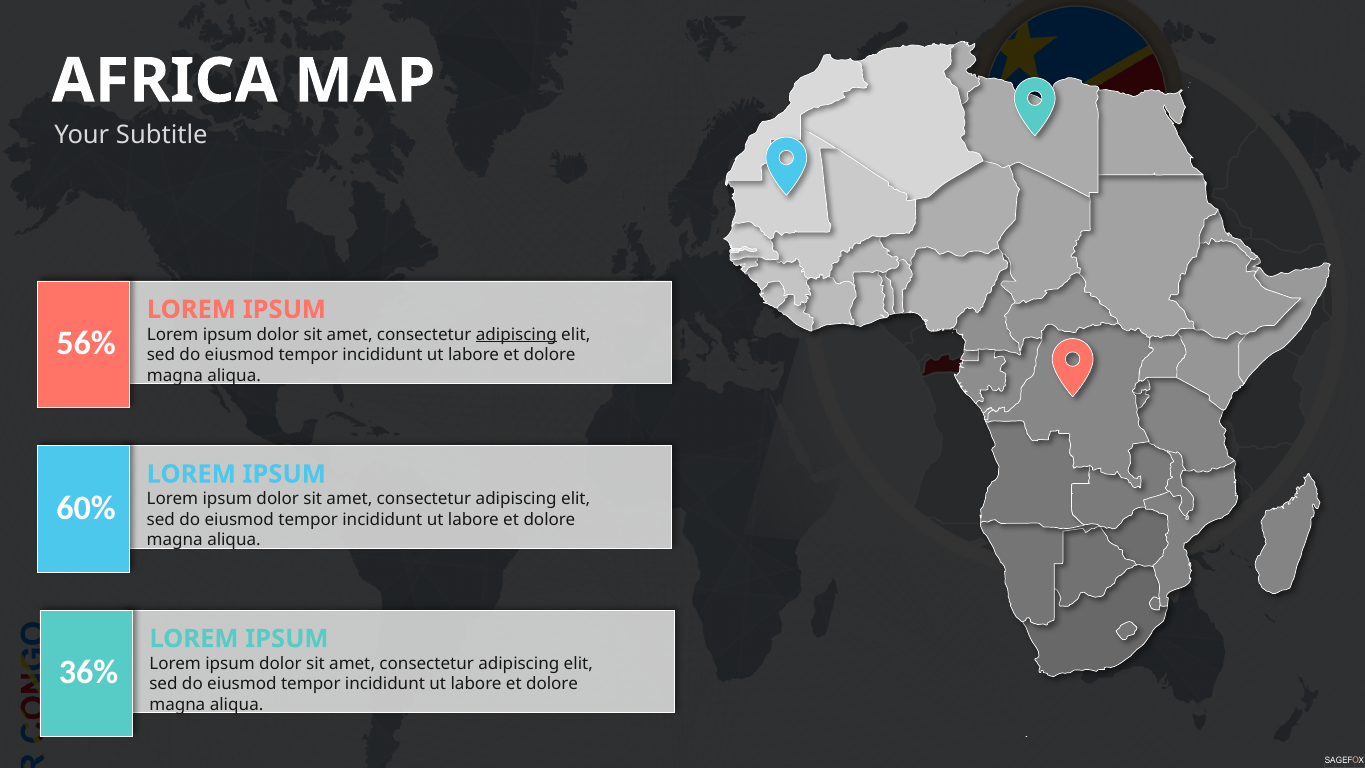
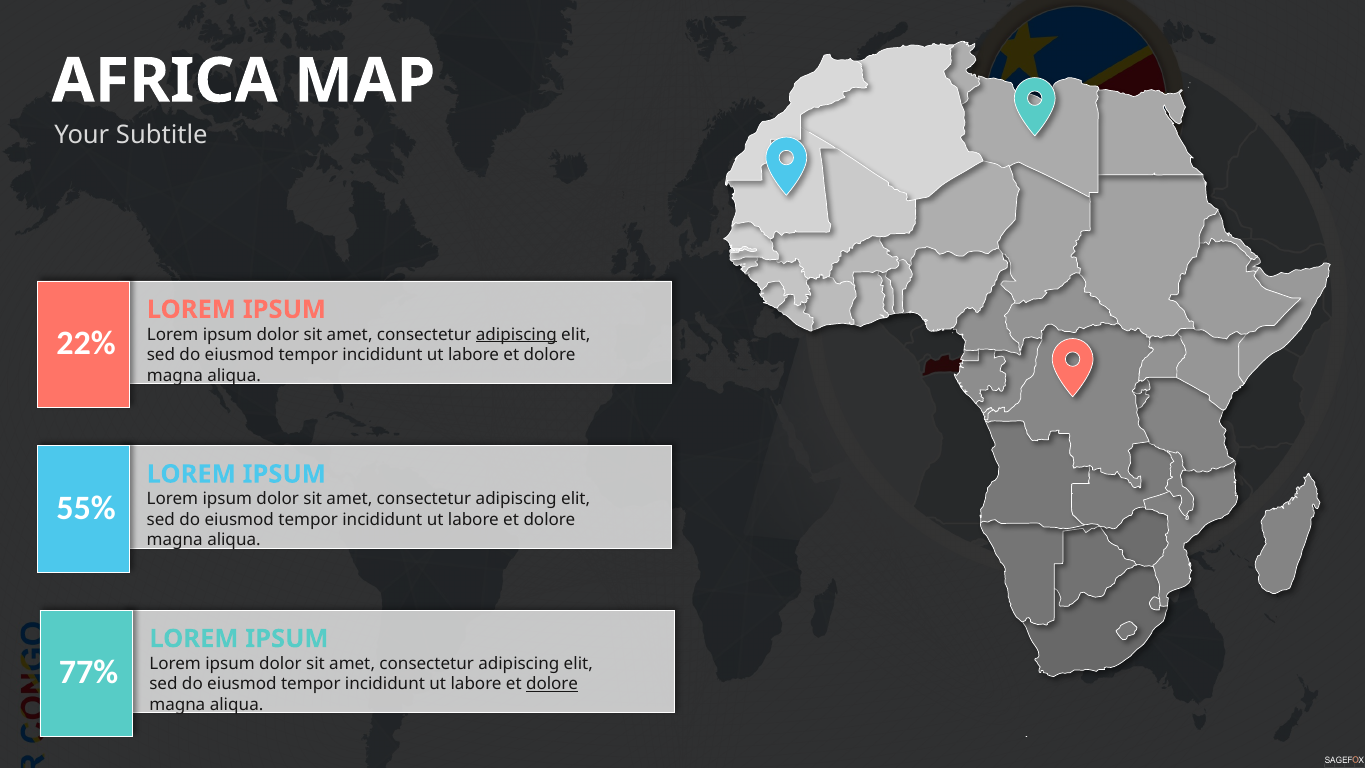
56%: 56% -> 22% (86, 343)
60%: 60% -> 55% (86, 508)
36%: 36% -> 77% (89, 672)
dolore underline: none -> present (552, 684)
